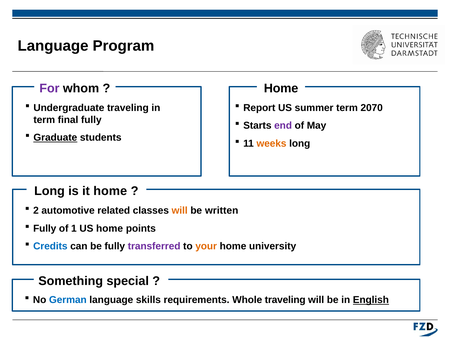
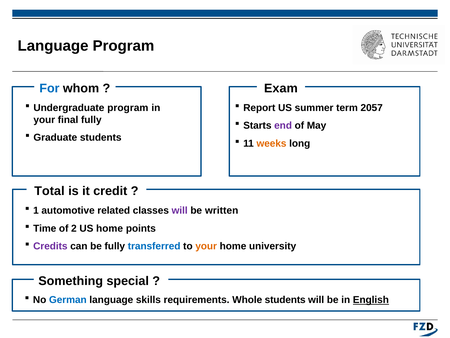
For colour: purple -> blue (49, 88)
Home: Home -> Exam (281, 88)
Undergraduate traveling: traveling -> program (128, 108)
2070: 2070 -> 2057 (372, 108)
term: term -> your (44, 120)
Graduate underline: present -> none (55, 137)
Long: Long -> Total (49, 191)
it home: home -> credit (110, 191)
2: 2 -> 1 (36, 210)
will colour: orange -> purple (180, 210)
Fully: Fully -> Time (45, 228)
1: 1 -> 2 (74, 228)
Credits colour: blue -> purple (50, 246)
transferred colour: purple -> blue (154, 246)
Whole traveling: traveling -> students (285, 299)
